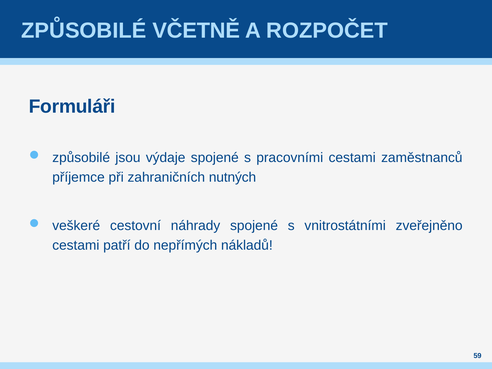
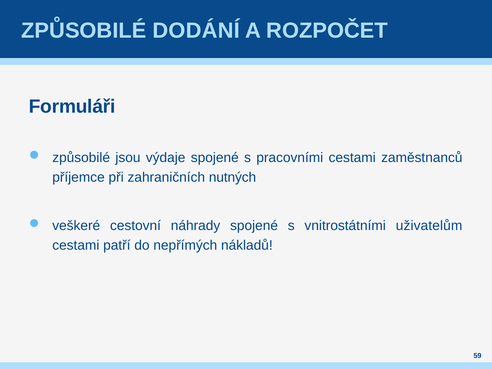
VČETNĚ: VČETNĚ -> DODÁNÍ (196, 31)
zveřejněno: zveřejněno -> uživatelům (429, 226)
